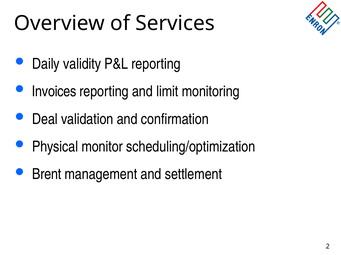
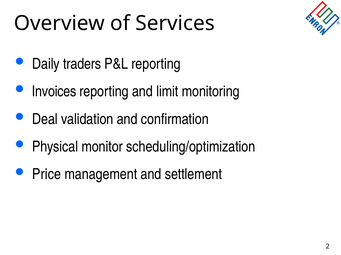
validity: validity -> traders (82, 64)
Brent: Brent -> Price (47, 175)
